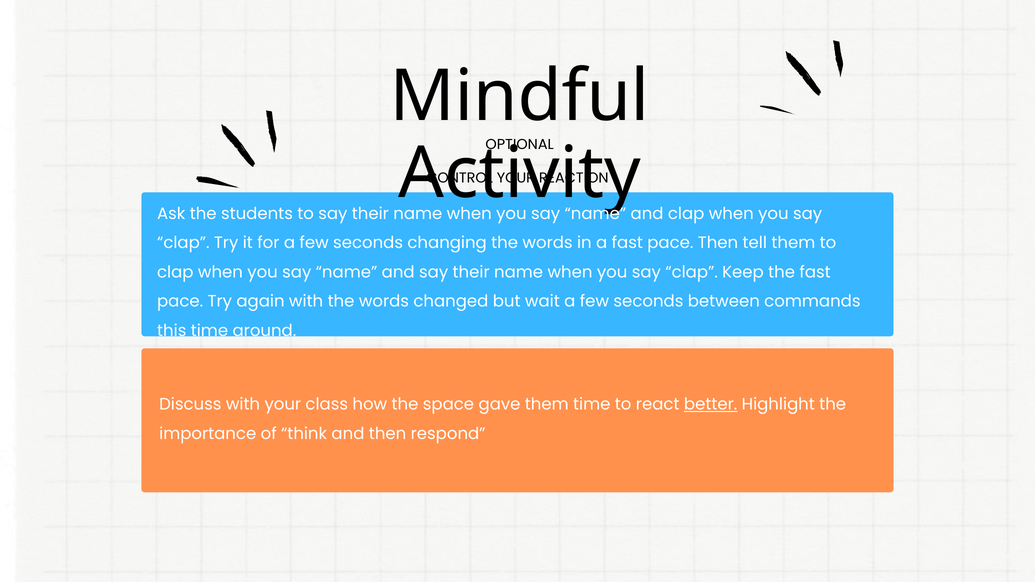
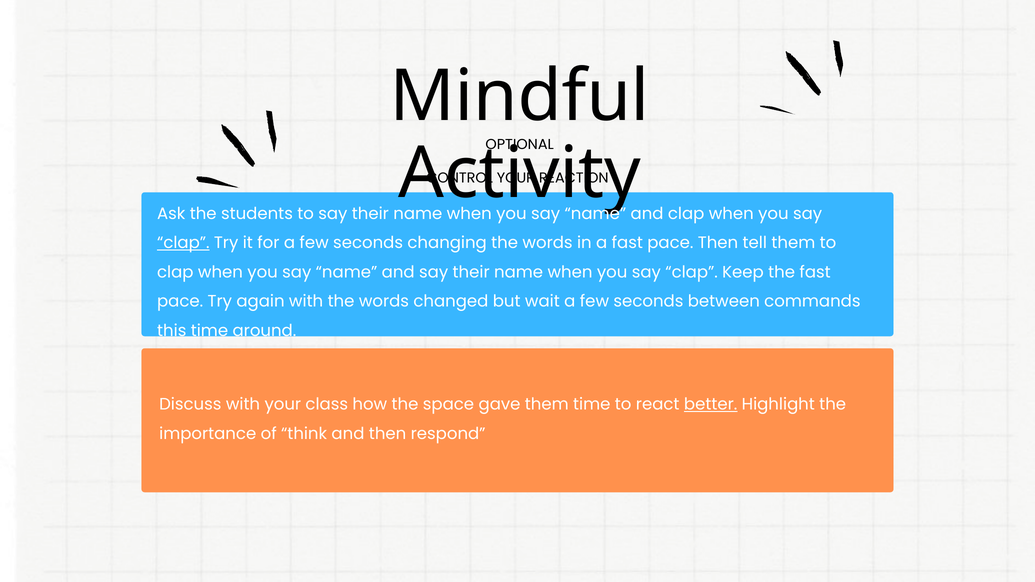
clap underline: none -> present (183, 243)
